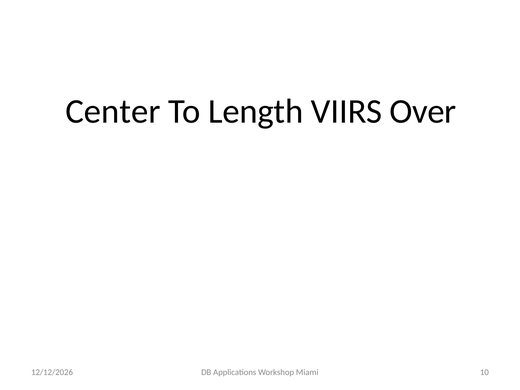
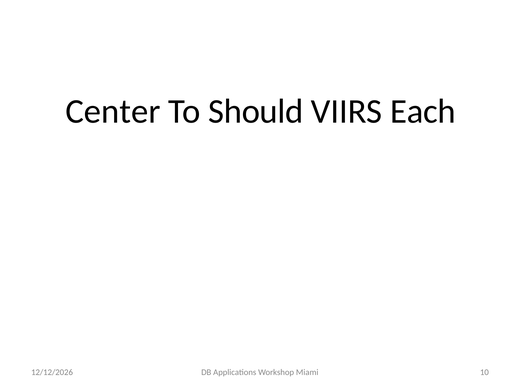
Length: Length -> Should (256, 111)
Over: Over -> Each (423, 111)
